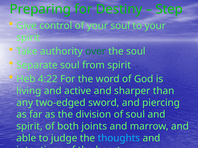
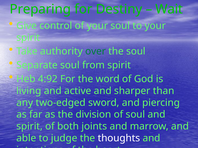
Step: Step -> Wait (169, 9)
4:22: 4:22 -> 4:92 (48, 79)
thoughts colour: light blue -> white (119, 139)
